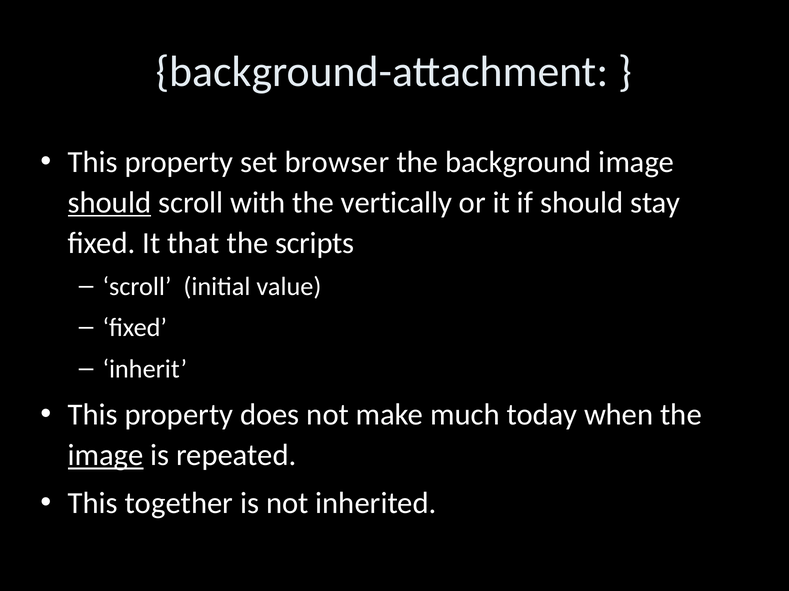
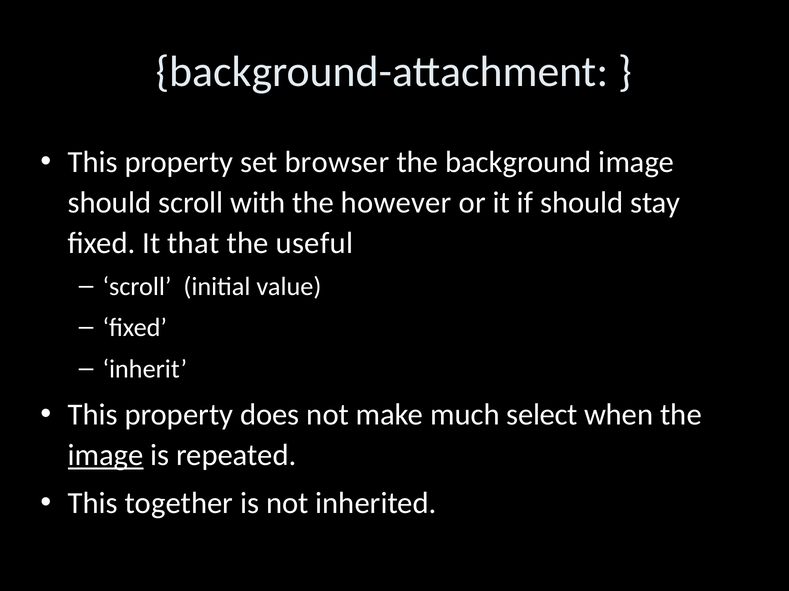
should underline: present -> none (109, 203)
vertically: vertically -> however (396, 203)
scripts: scripts -> useful (314, 243)
today: today -> select (542, 415)
